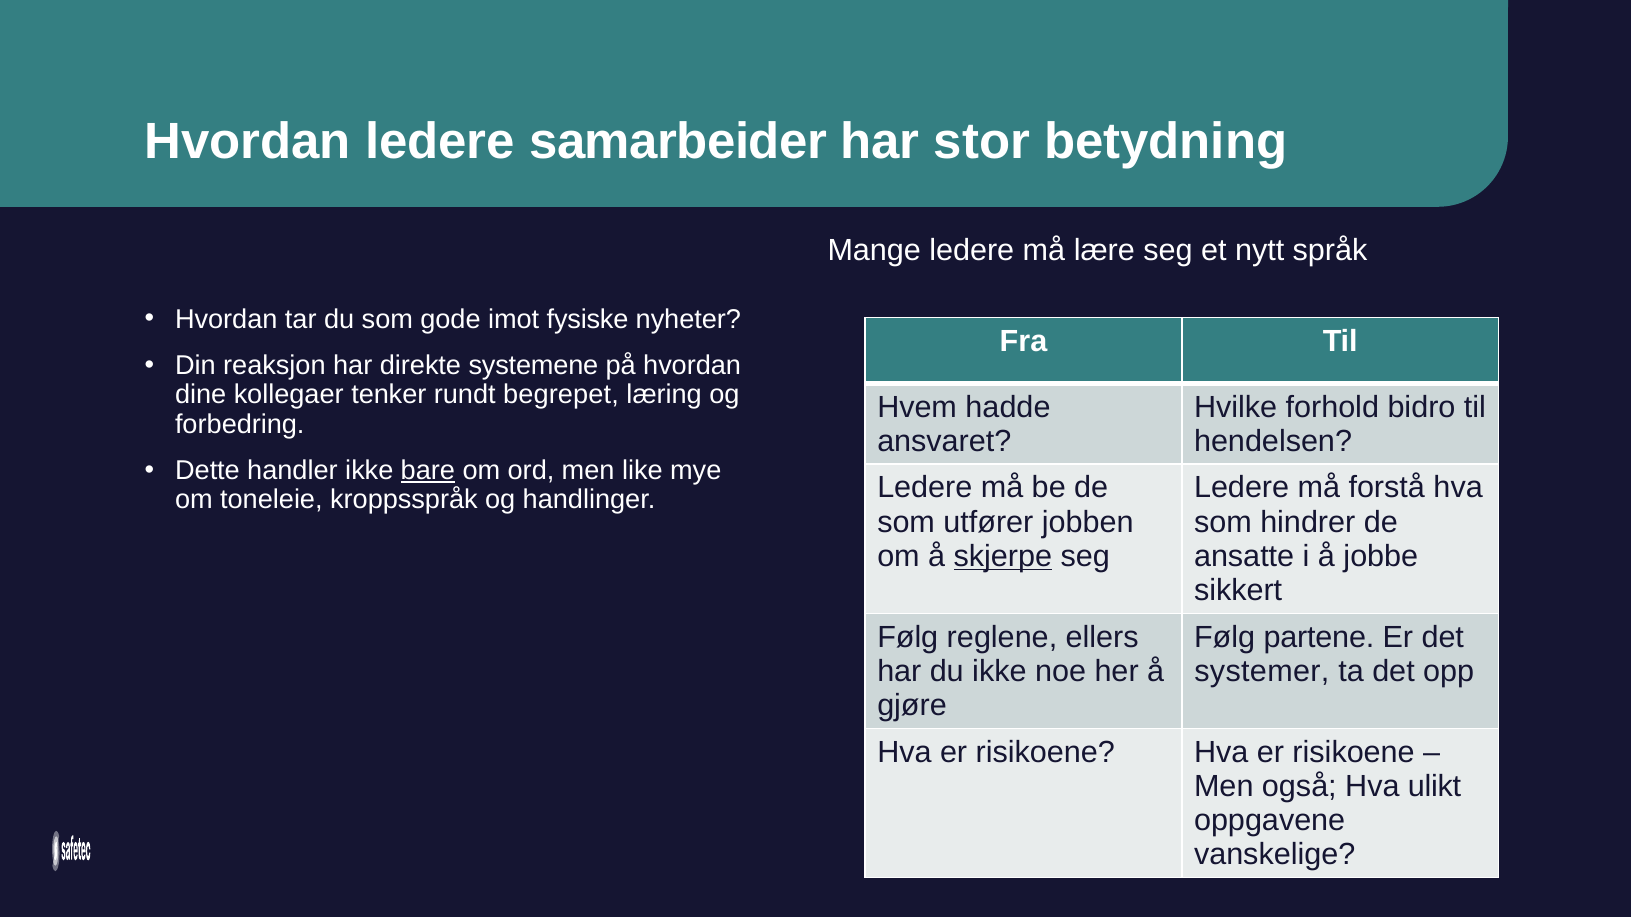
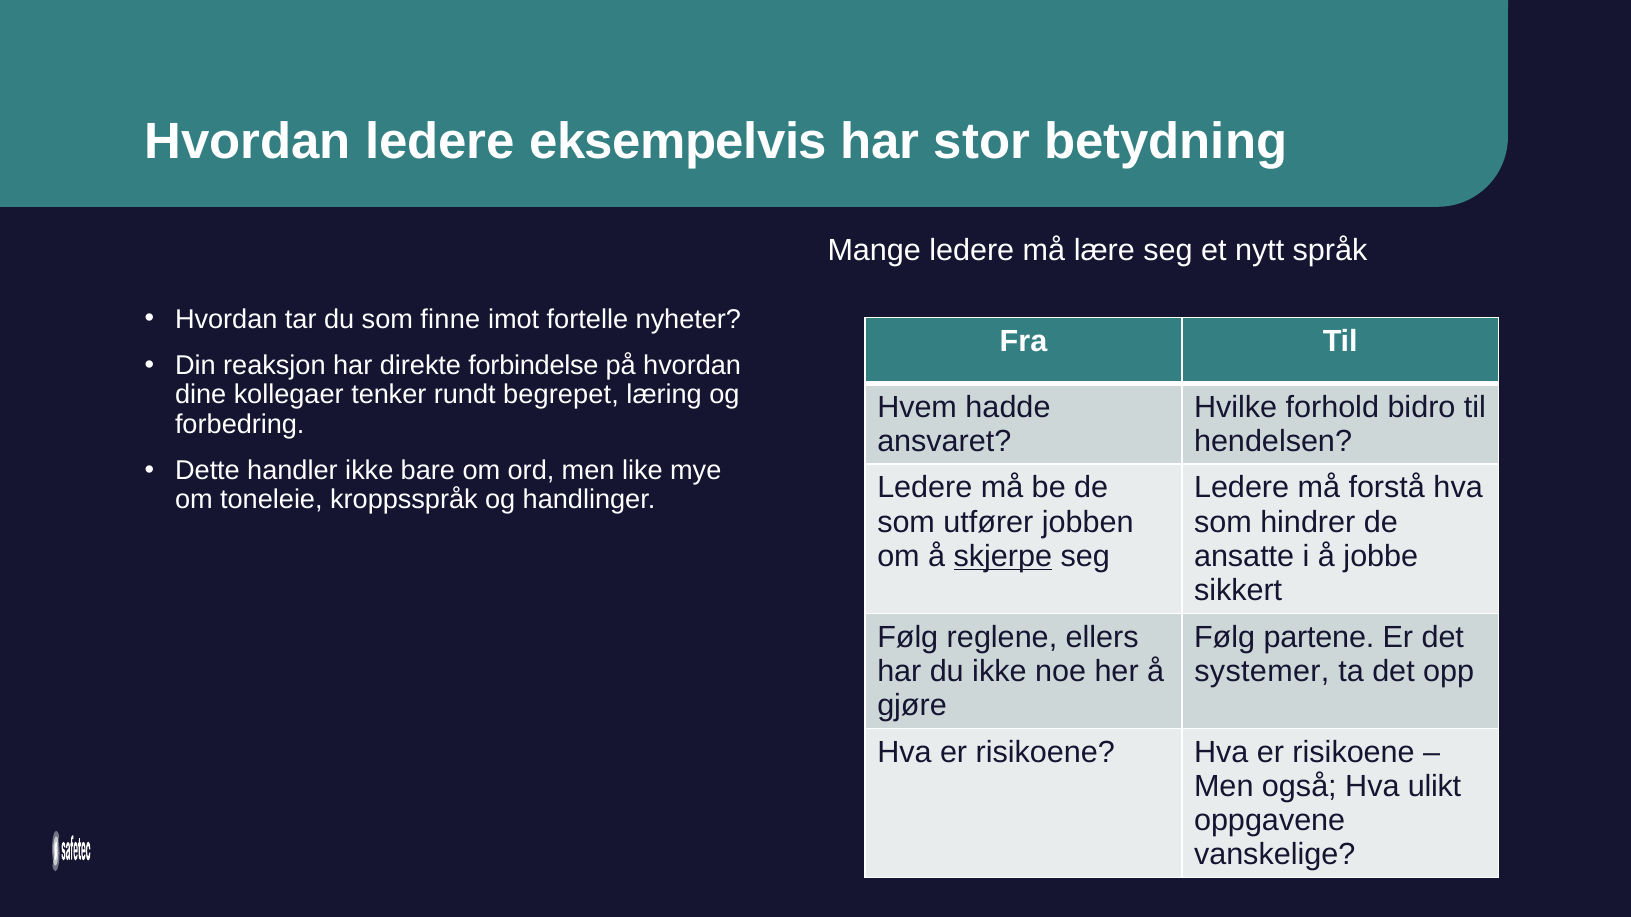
samarbeider: samarbeider -> eksempelvis (678, 141)
gode: gode -> finne (450, 319)
fysiske: fysiske -> fortelle (587, 319)
systemene: systemene -> forbindelse (533, 366)
bare underline: present -> none (428, 471)
